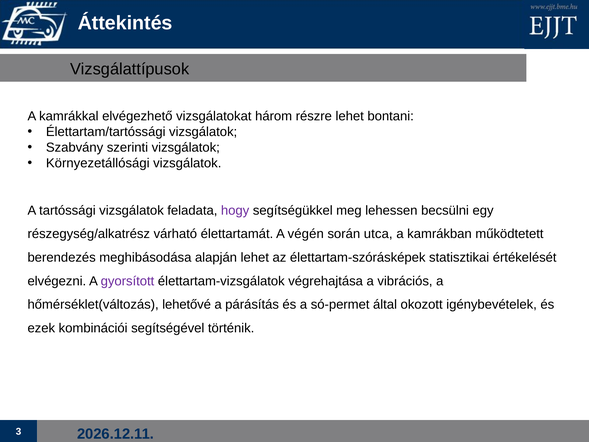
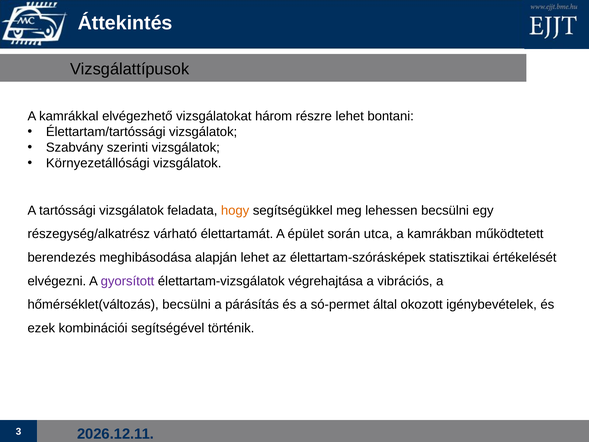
hogy colour: purple -> orange (235, 210)
végén: végén -> épület (306, 234)
hőmérséklet(változás lehetővé: lehetővé -> becsülni (187, 304)
